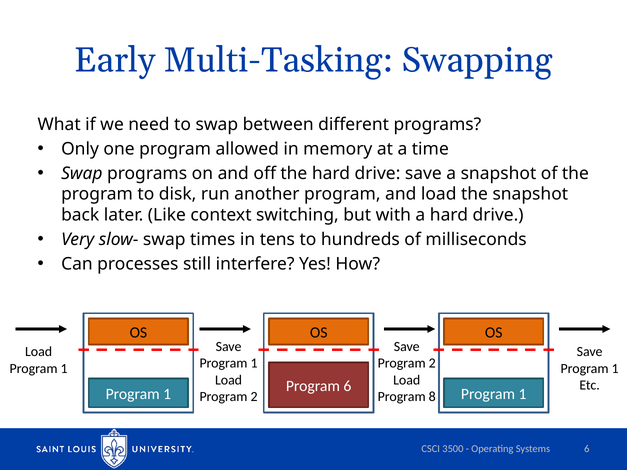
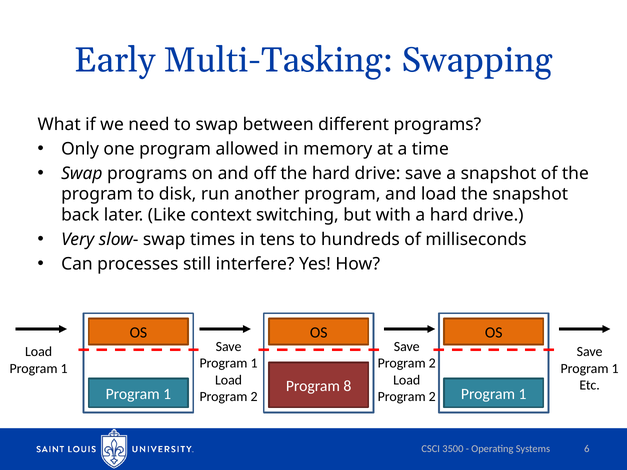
Program 6: 6 -> 8 (347, 386)
8: 8 -> 2 (432, 397)
